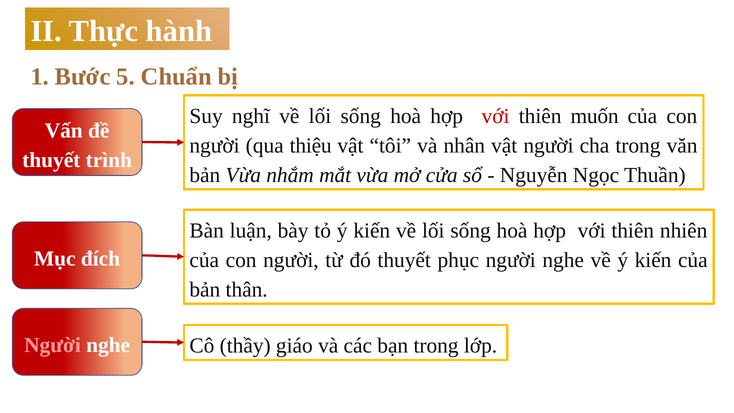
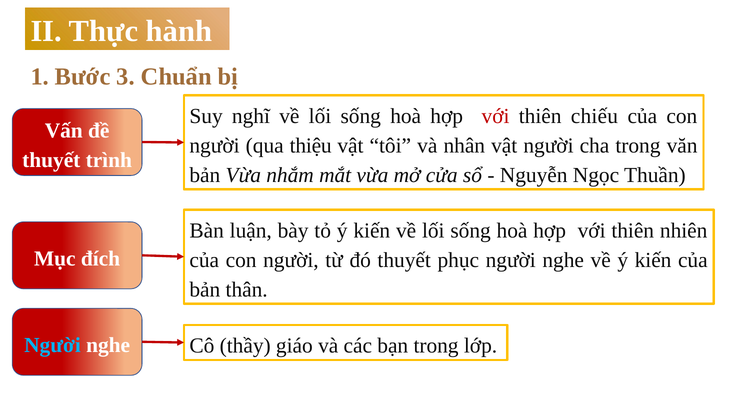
5: 5 -> 3 (126, 77)
muốn: muốn -> chiếu (594, 116)
Người colour: pink -> light blue (52, 345)
